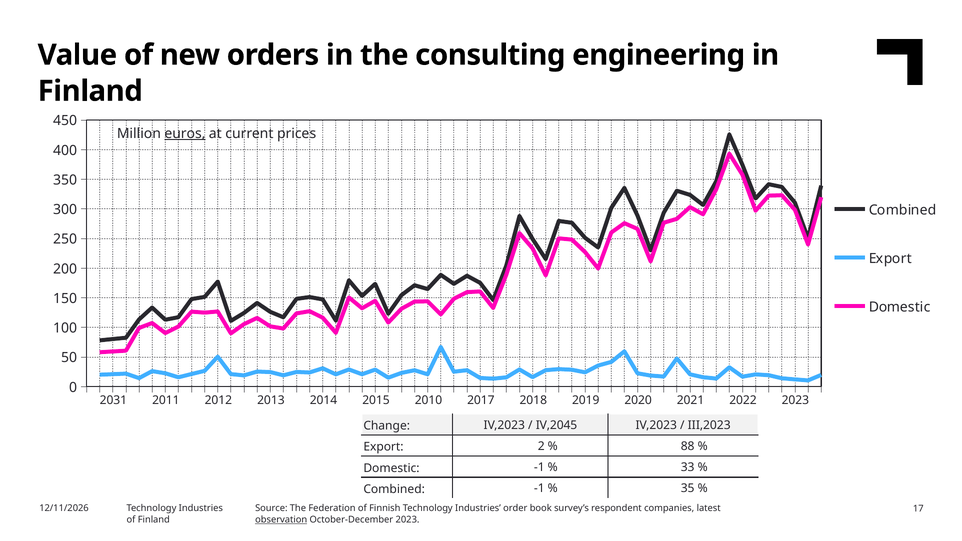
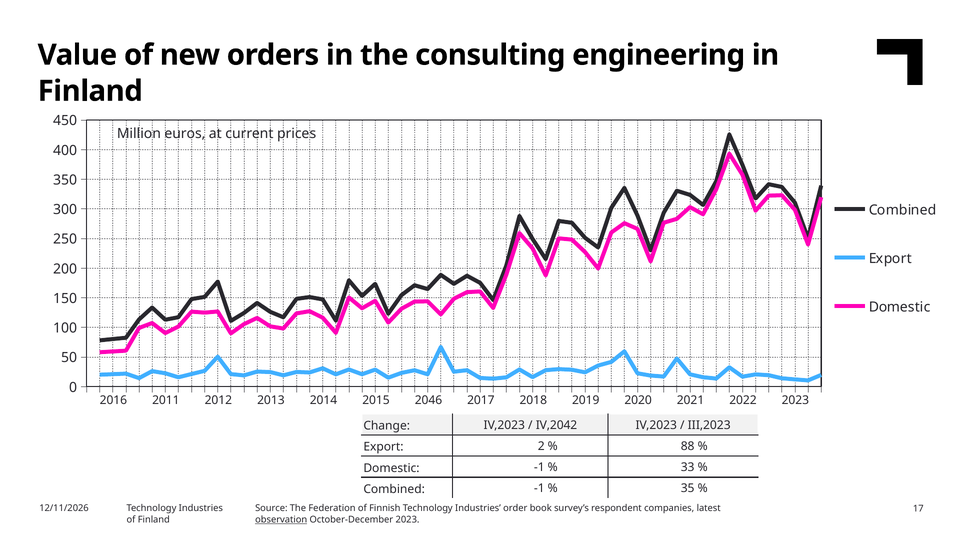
euros underline: present -> none (185, 133)
2031: 2031 -> 2016 (113, 400)
2010: 2010 -> 2046 (428, 400)
IV,2045: IV,2045 -> IV,2042 (556, 425)
